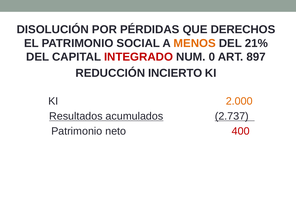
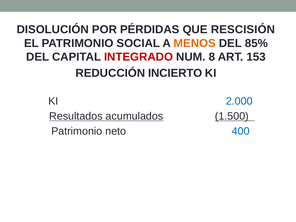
DERECHOS: DERECHOS -> RESCISIÓN (243, 29)
21%: 21% -> 85% (256, 43)
0: 0 -> 8 (212, 57)
897: 897 -> 153 (256, 57)
2.000 colour: orange -> blue (239, 101)
2.737: 2.737 -> 1.500 (232, 116)
400 colour: red -> blue (241, 131)
